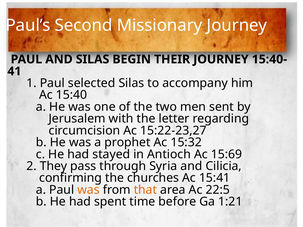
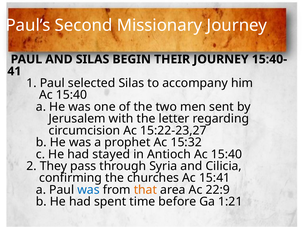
Antioch Ac 15:69: 15:69 -> 15:40 (227, 154)
was colour: orange -> blue (88, 190)
22:5: 22:5 -> 22:9 (218, 190)
